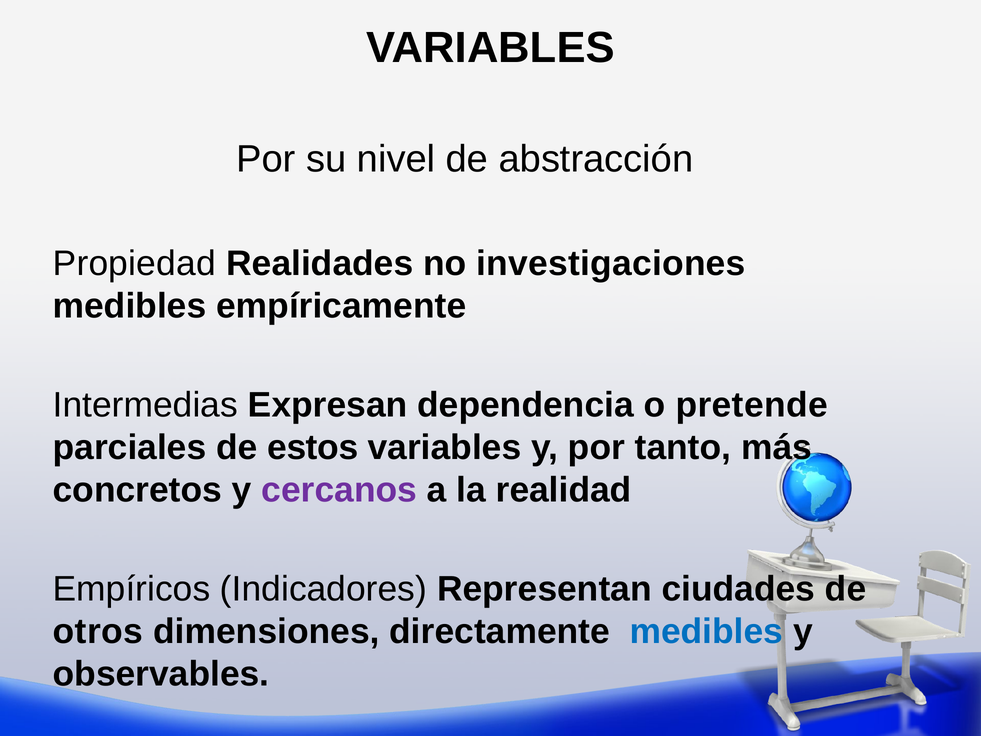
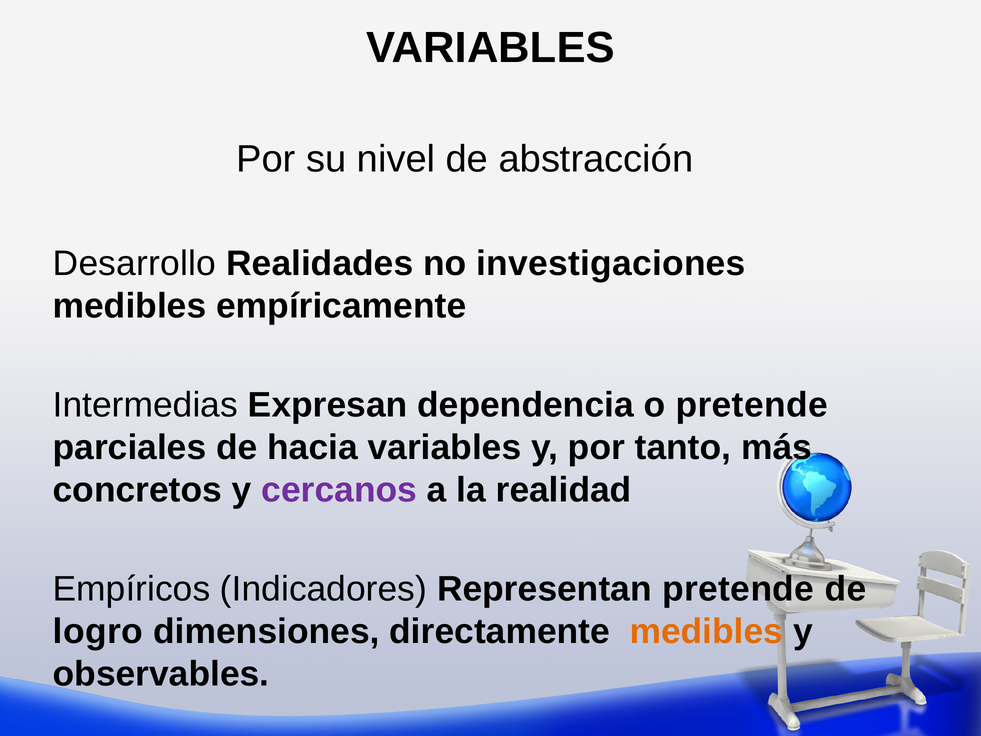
Propiedad: Propiedad -> Desarrollo (134, 263)
estos: estos -> hacia (313, 447)
Representan ciudades: ciudades -> pretende (738, 589)
otros: otros -> logro (98, 631)
medibles colour: blue -> orange (706, 631)
